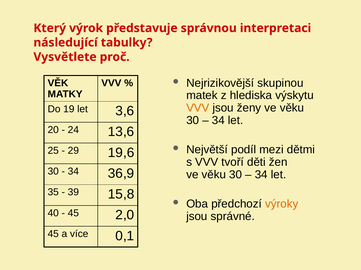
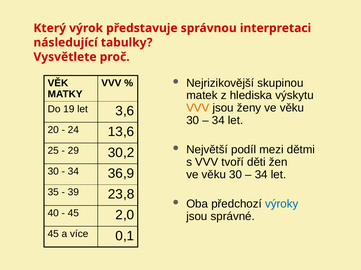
19,6: 19,6 -> 30,2 (121, 153)
15,8: 15,8 -> 23,8 (121, 195)
výroky colour: orange -> blue (282, 204)
